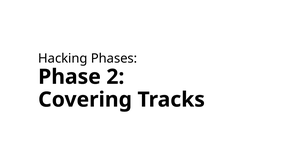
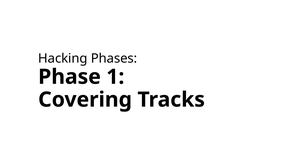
2: 2 -> 1 (115, 77)
